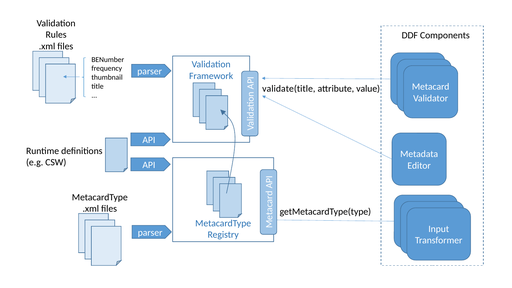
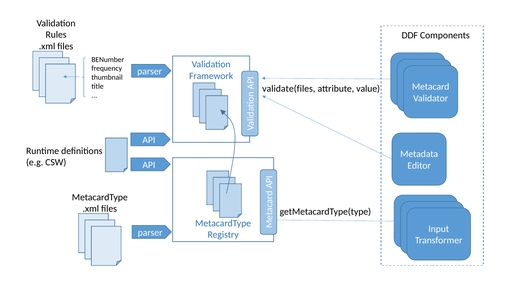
validate(title: validate(title -> validate(files (289, 89)
